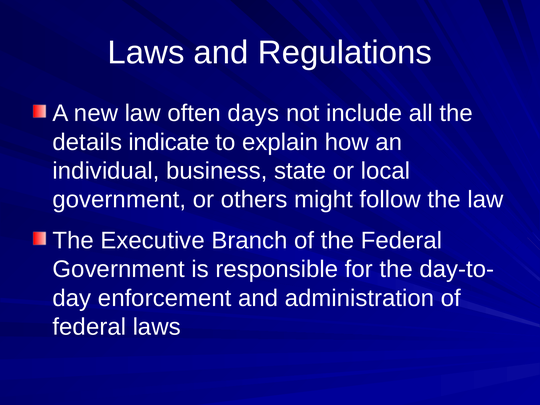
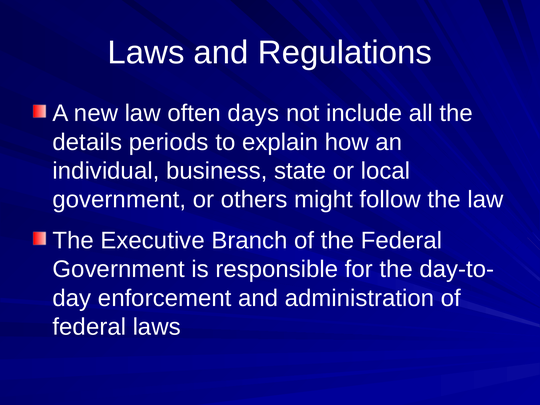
indicate: indicate -> periods (169, 142)
